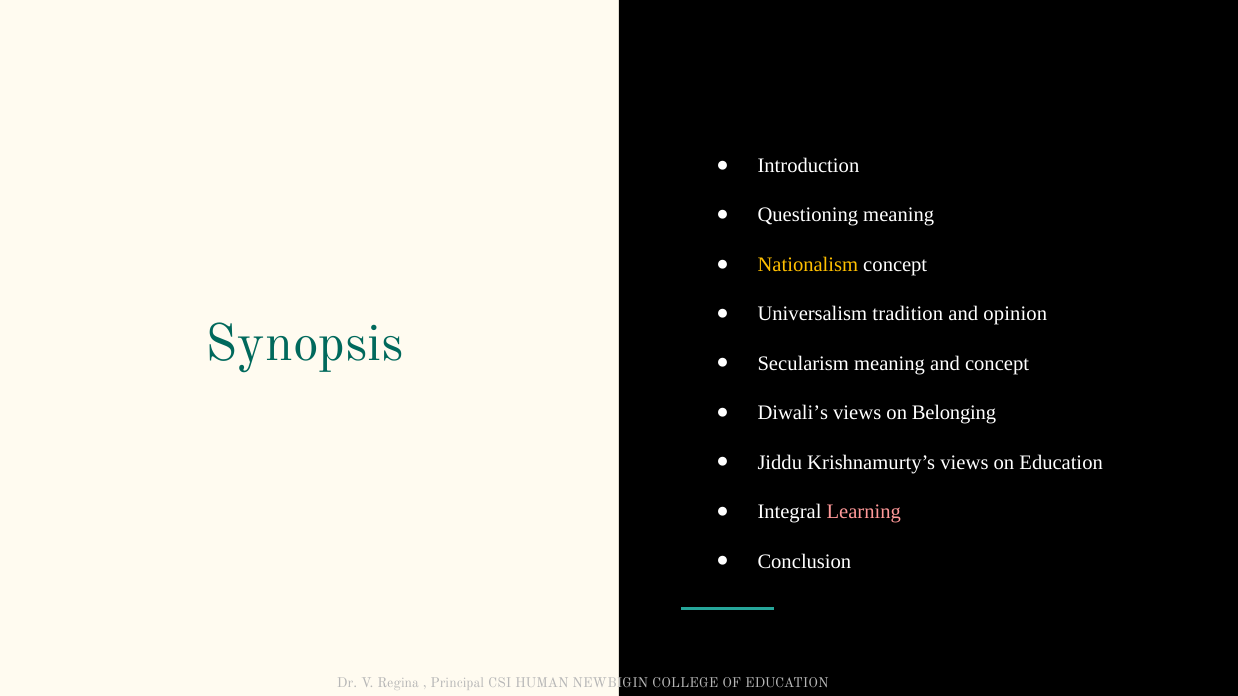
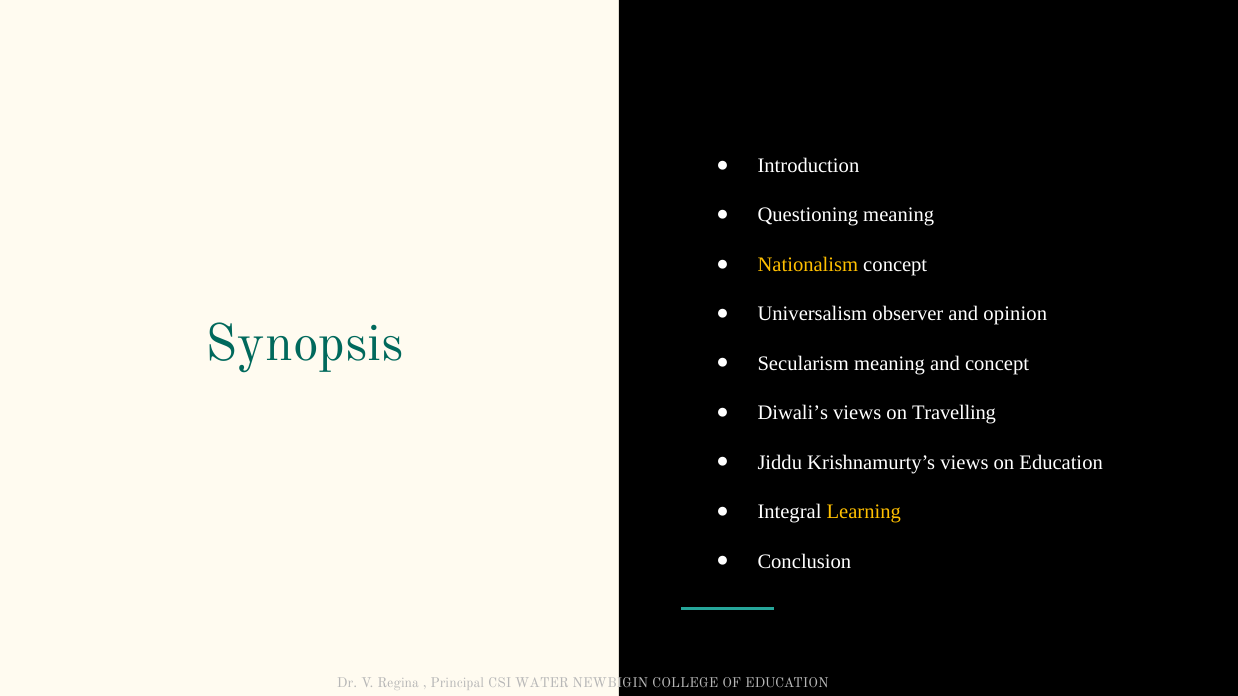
tradition: tradition -> observer (908, 314)
Belonging: Belonging -> Travelling (954, 413)
Learning colour: pink -> yellow (864, 512)
HUMAN: HUMAN -> WATER (542, 683)
